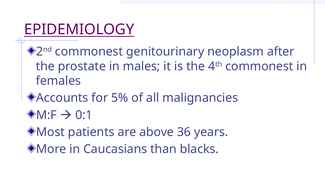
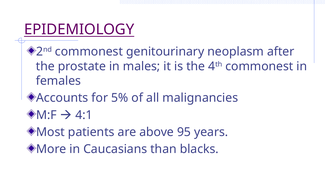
0:1: 0:1 -> 4:1 (84, 115)
36: 36 -> 95 (184, 132)
